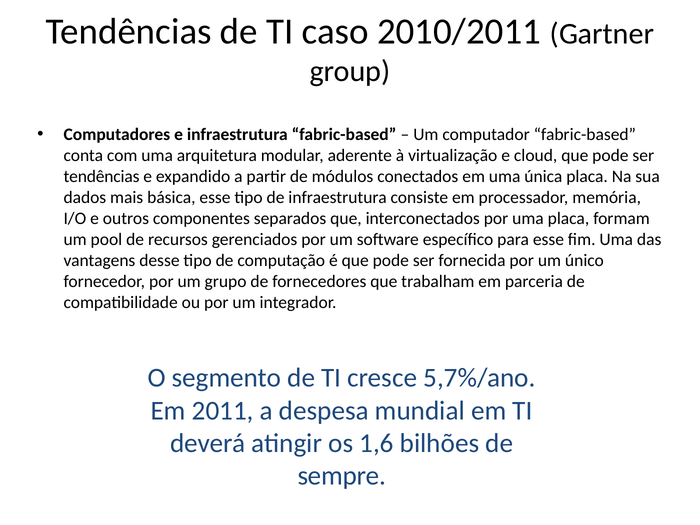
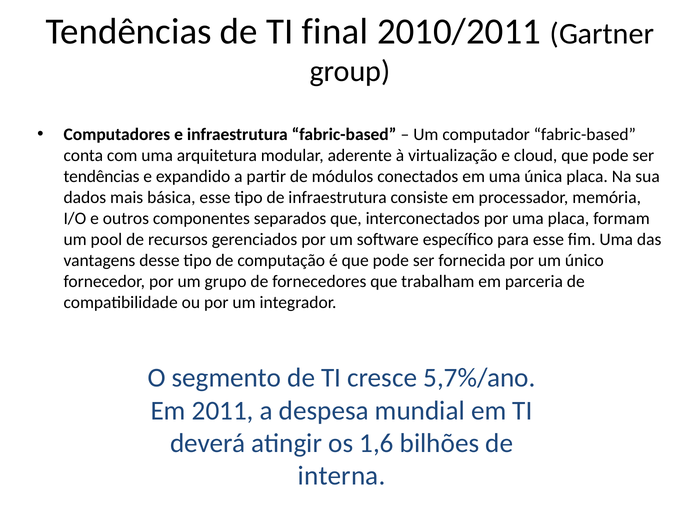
caso: caso -> final (335, 32)
sempre: sempre -> interna (342, 476)
